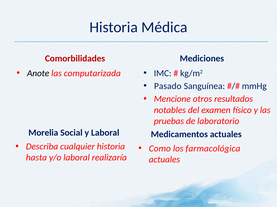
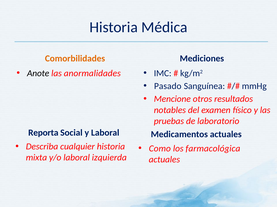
Comorbilidades colour: red -> orange (75, 59)
computarizada: computarizada -> anormalidades (92, 73)
Morelia: Morelia -> Reporta (43, 133)
hasta: hasta -> mixta (36, 158)
realizaría: realizaría -> izquierda (109, 158)
